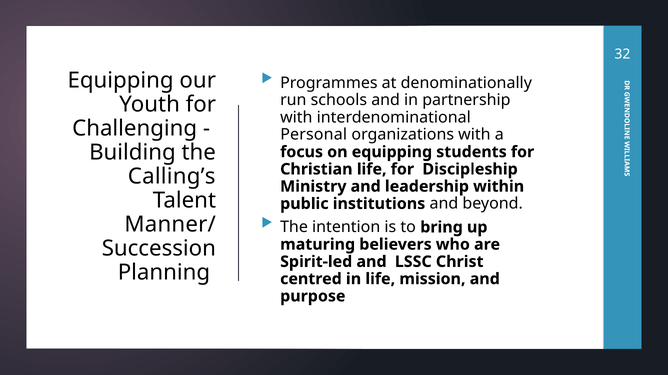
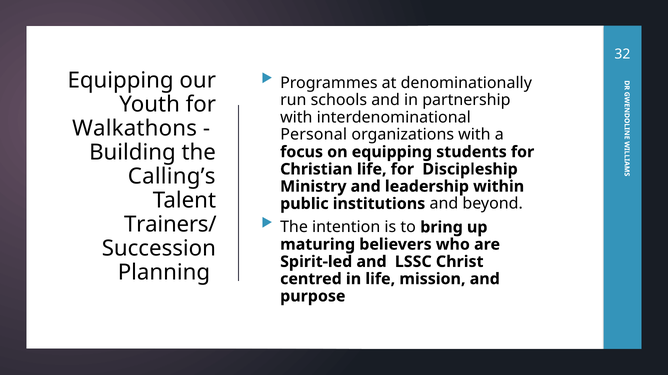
Challenging: Challenging -> Walkathons (135, 129)
Manner/: Manner/ -> Trainers/ (170, 225)
